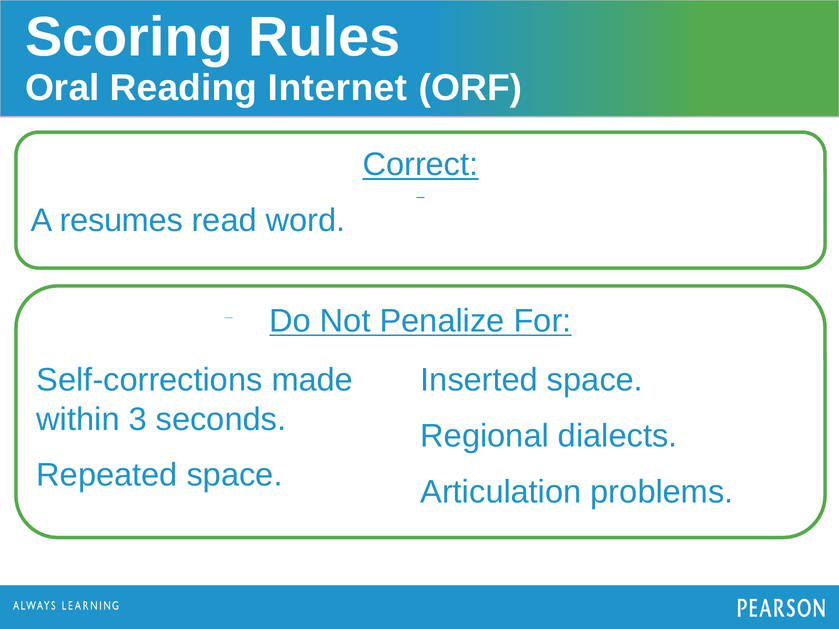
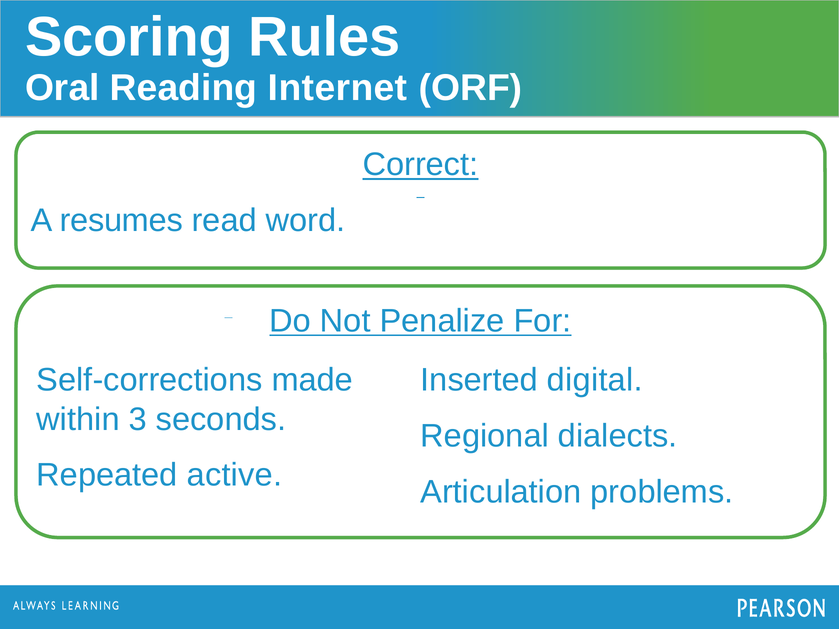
Inserted space: space -> digital (595, 380)
Repeated space: space -> active (234, 475)
